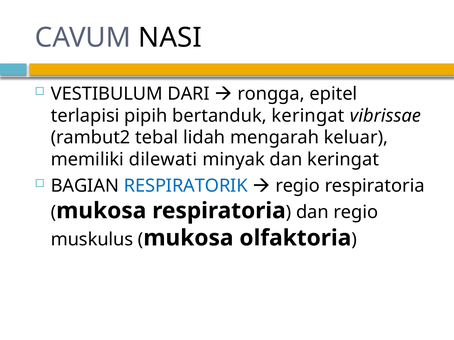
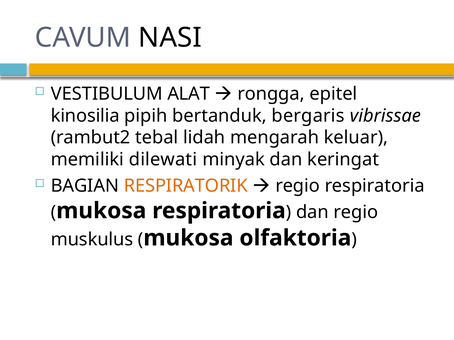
DARI: DARI -> ALAT (189, 94)
terlapisi: terlapisi -> kinosilia (85, 116)
bertanduk keringat: keringat -> bergaris (308, 116)
RESPIRATORIK colour: blue -> orange (186, 186)
